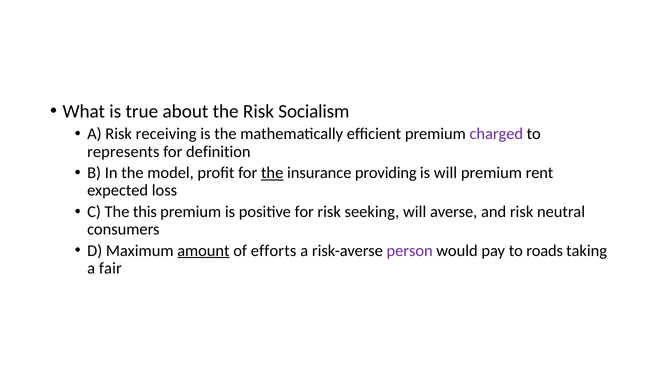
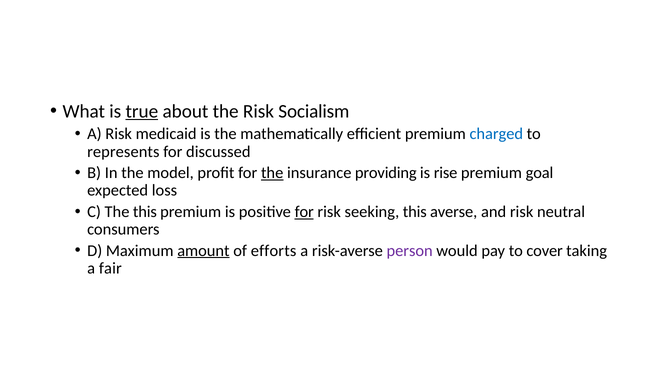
true underline: none -> present (142, 111)
receiving: receiving -> medicaid (166, 134)
charged colour: purple -> blue (496, 134)
definition: definition -> discussed (218, 152)
is will: will -> rise (446, 173)
rent: rent -> goal (540, 173)
for underline: none -> present (304, 212)
seeking will: will -> this (415, 212)
roads: roads -> cover (545, 251)
